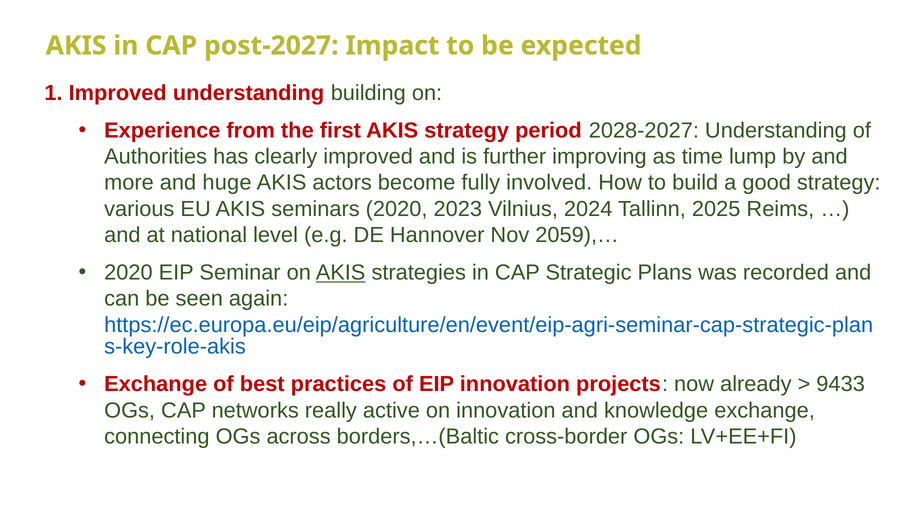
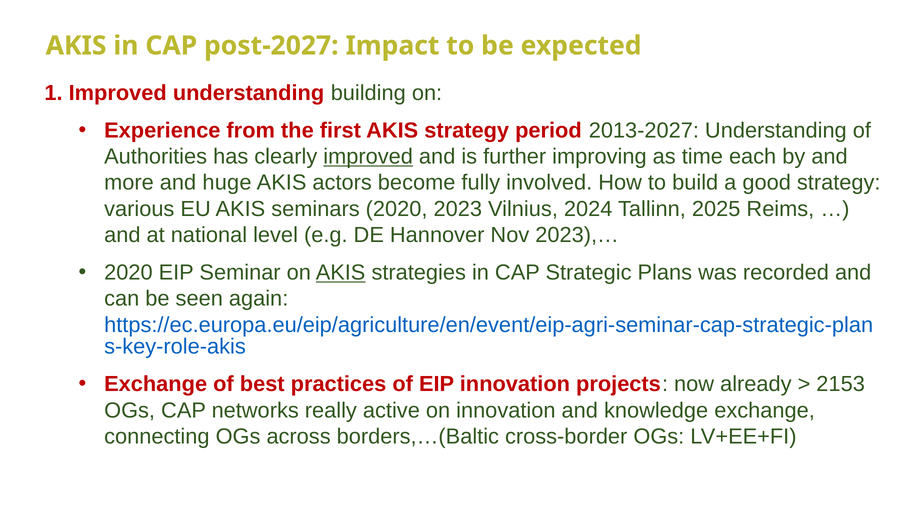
2028-2027: 2028-2027 -> 2013-2027 (644, 130)
improved underline: none -> present (368, 157)
lump: lump -> each (753, 157)
2059),…: 2059),… -> 2023),… (577, 235)
9433: 9433 -> 2153 (841, 384)
